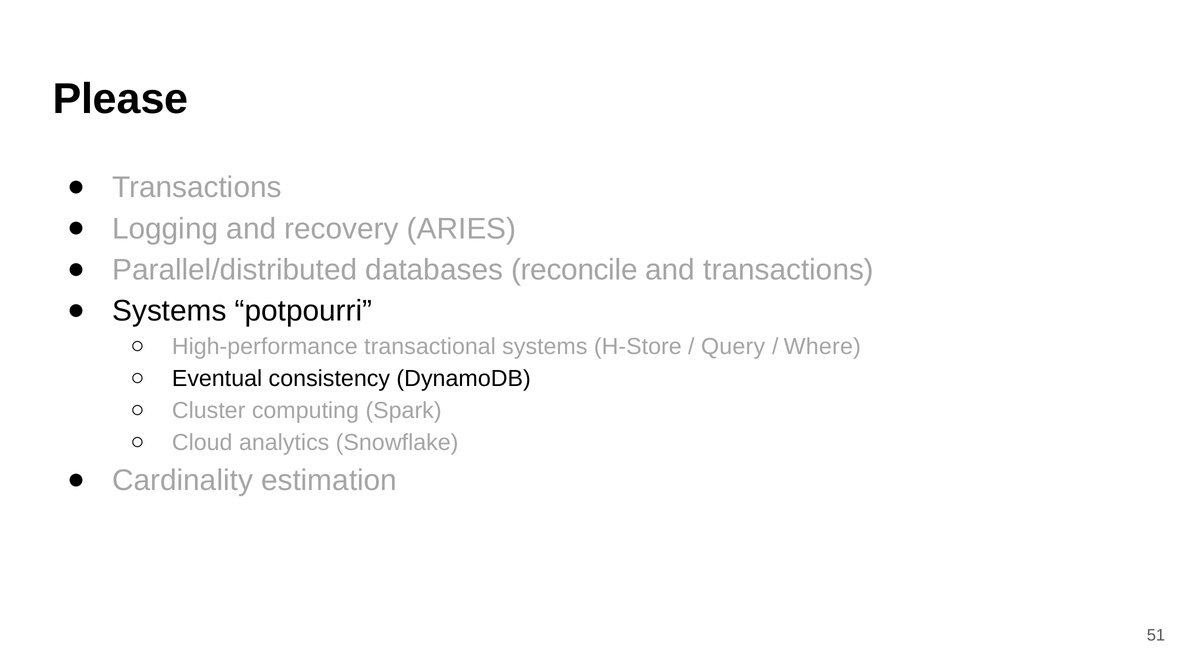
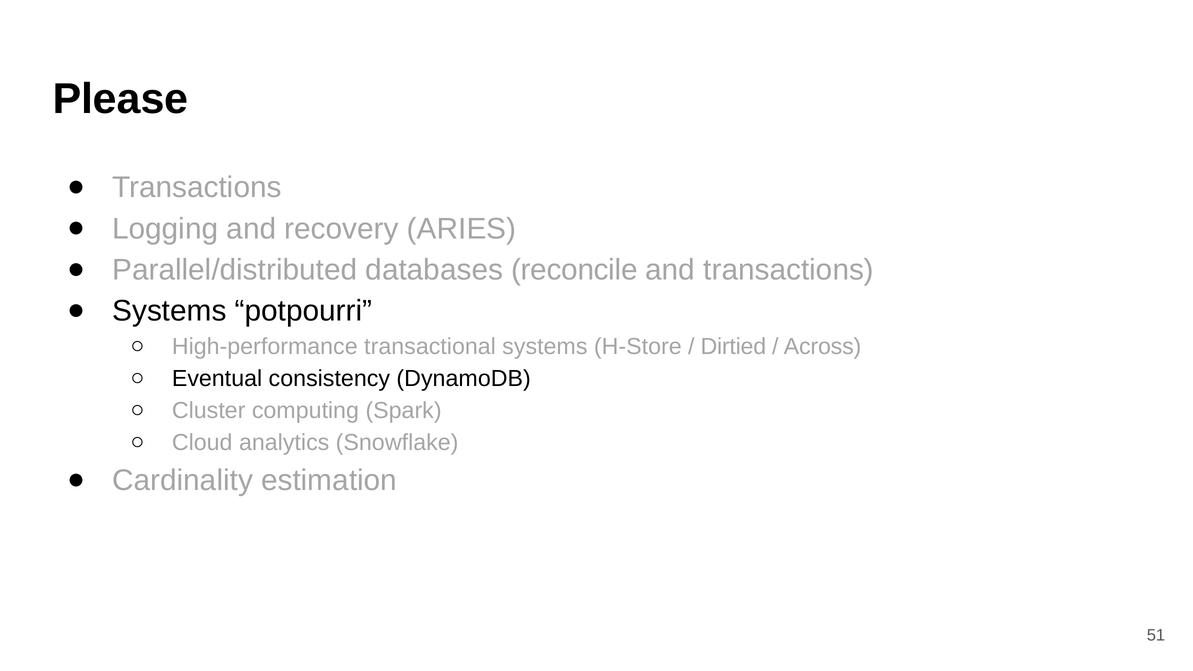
Query: Query -> Dirtied (733, 347)
Where: Where -> Across (823, 347)
